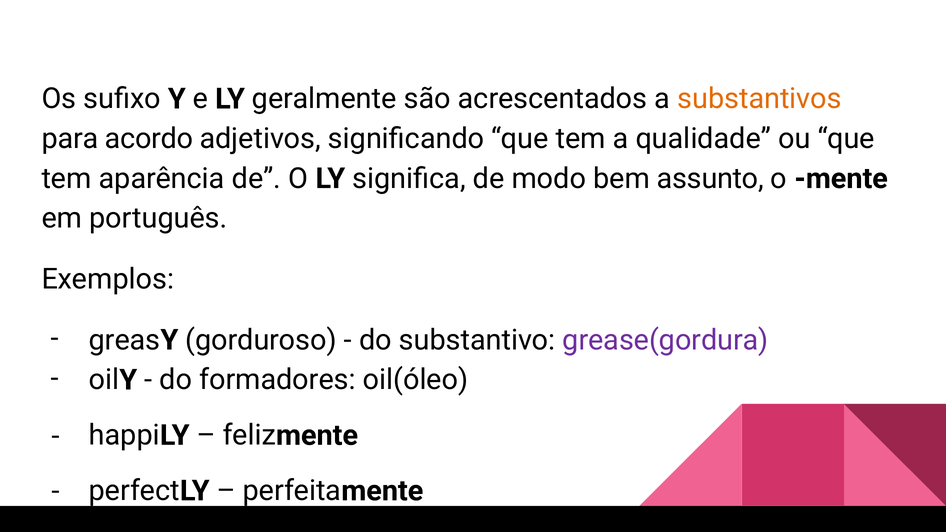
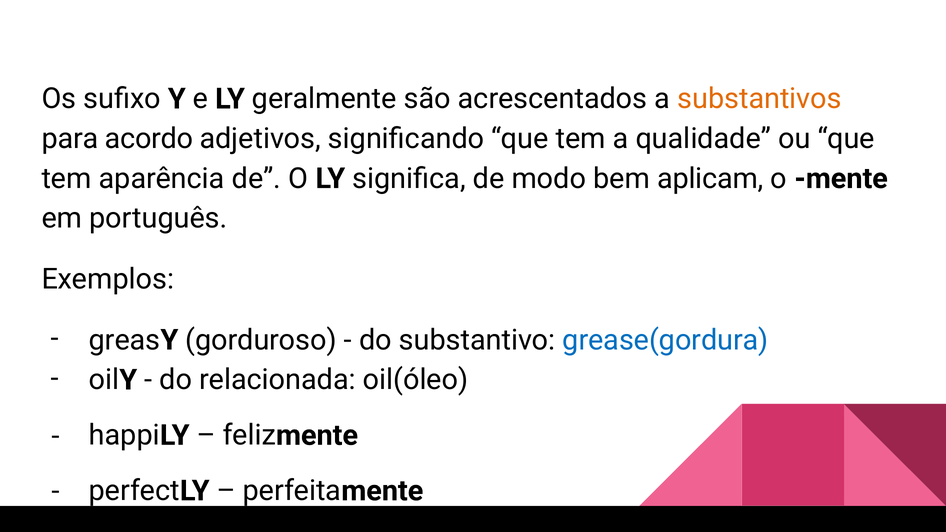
assunto: assunto -> aplicam (710, 179)
grease(gordura colour: purple -> blue (665, 340)
formadores: formadores -> relacionada (277, 380)
